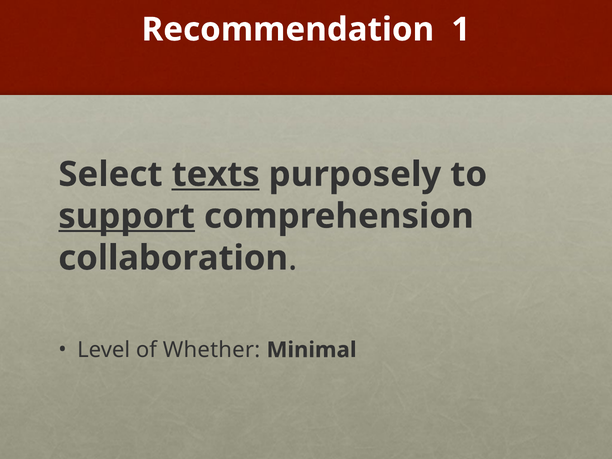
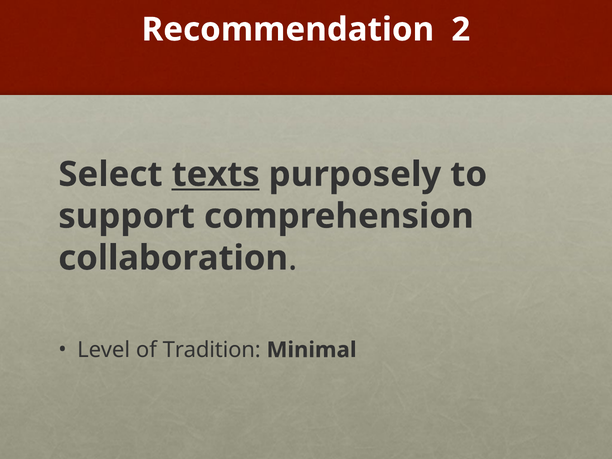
1: 1 -> 2 (461, 30)
support underline: present -> none (127, 216)
Whether: Whether -> Tradition (212, 350)
